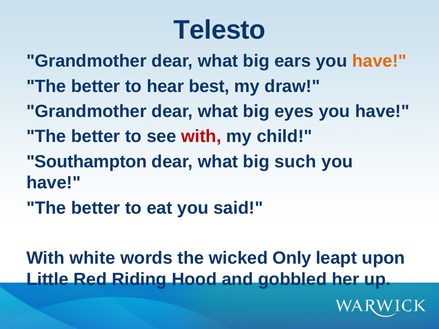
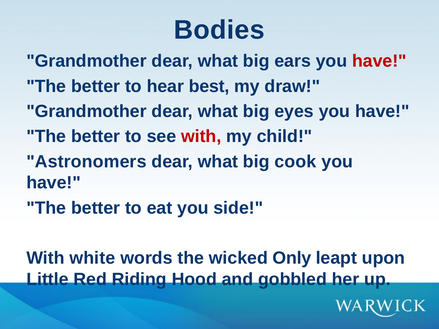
Telesto: Telesto -> Bodies (219, 30)
have colour: orange -> red (379, 61)
Southampton: Southampton -> Astronomers (86, 162)
such: such -> cook (295, 162)
said: said -> side (238, 208)
